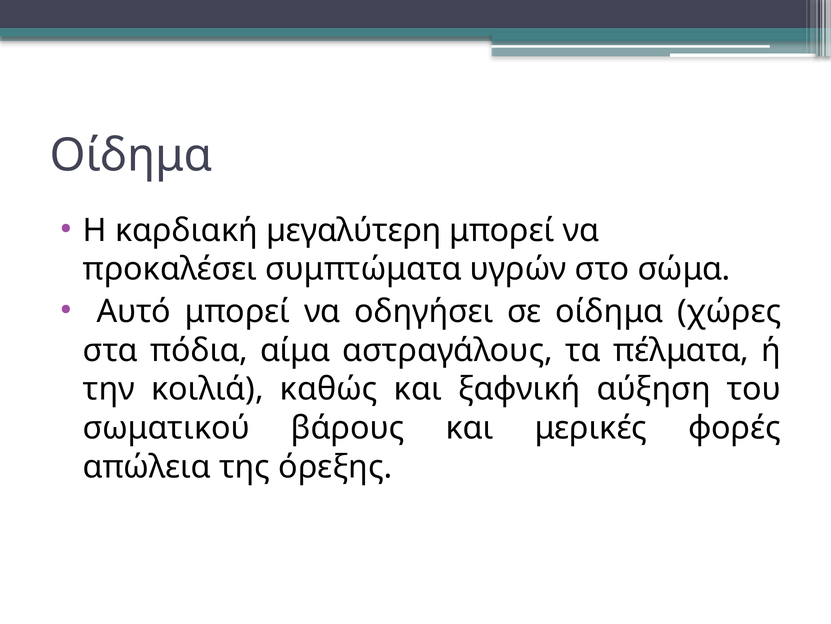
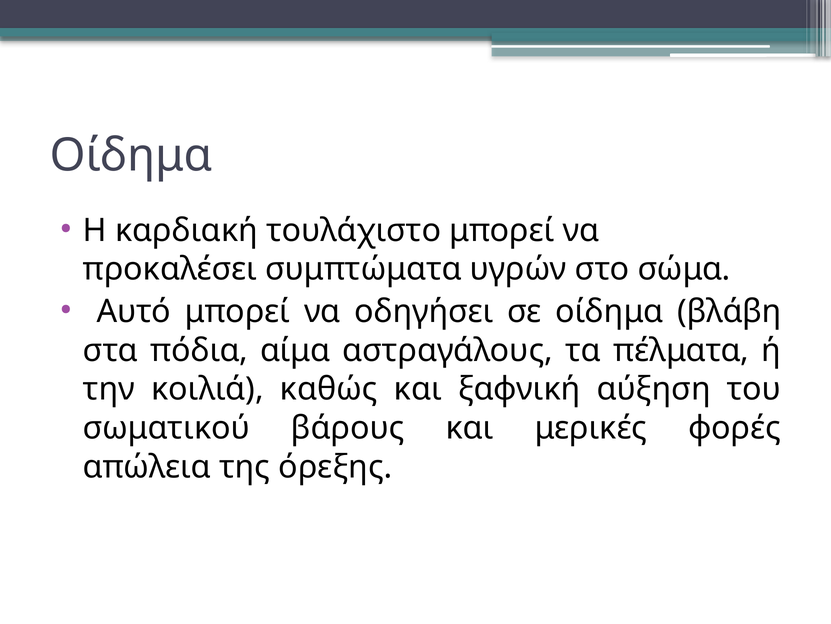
µεγαλύτερη: µεγαλύτερη -> τουλάχιστο (354, 230)
χώρες: χώρες -> βλάβη (729, 311)
